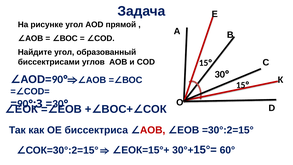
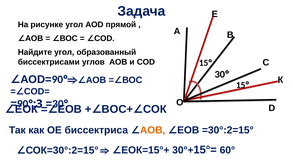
АОВ colour: red -> orange (153, 130)
